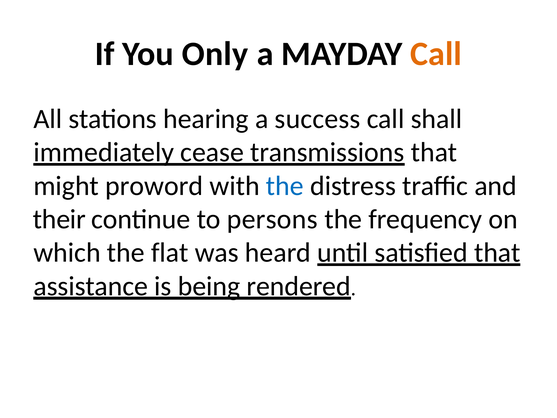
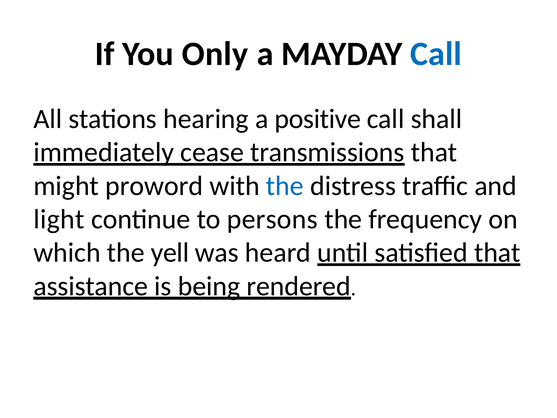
Call colour: orange -> blue (436, 54)
success: success -> positive (318, 119)
their: their -> light (59, 219)
flat: flat -> yell (170, 253)
